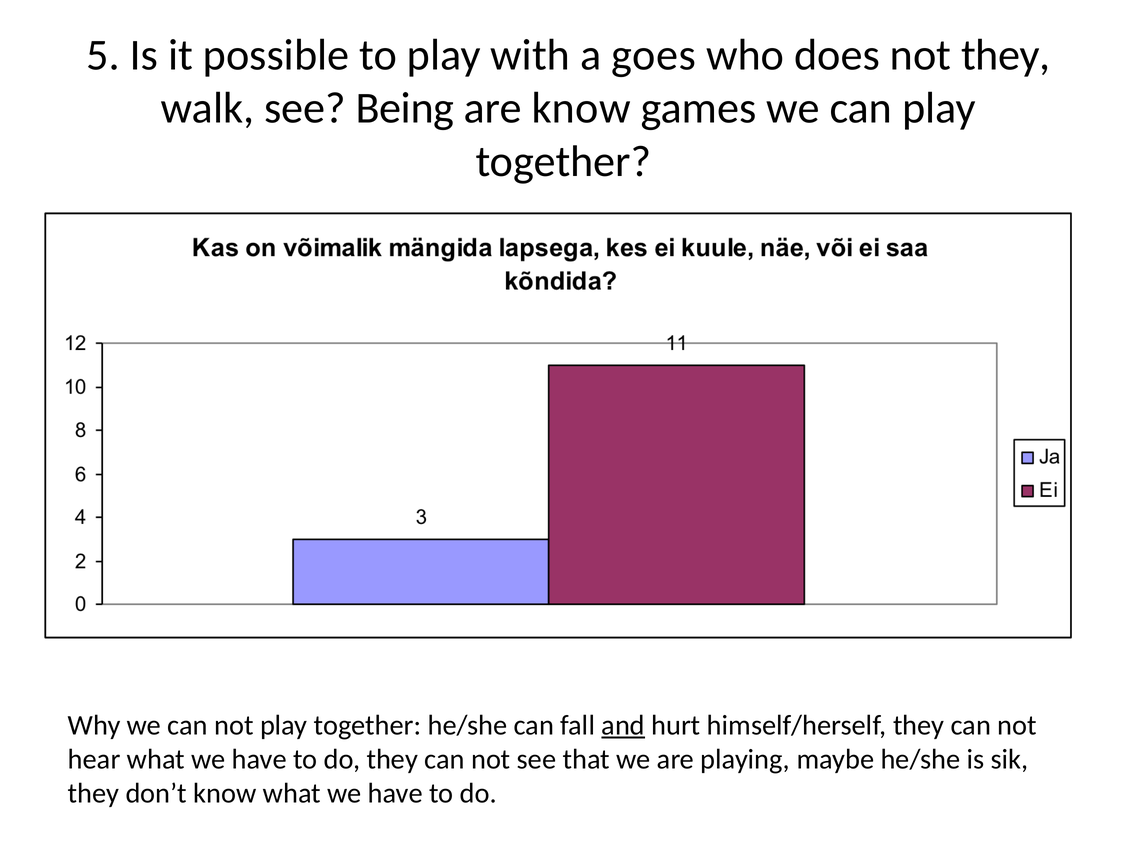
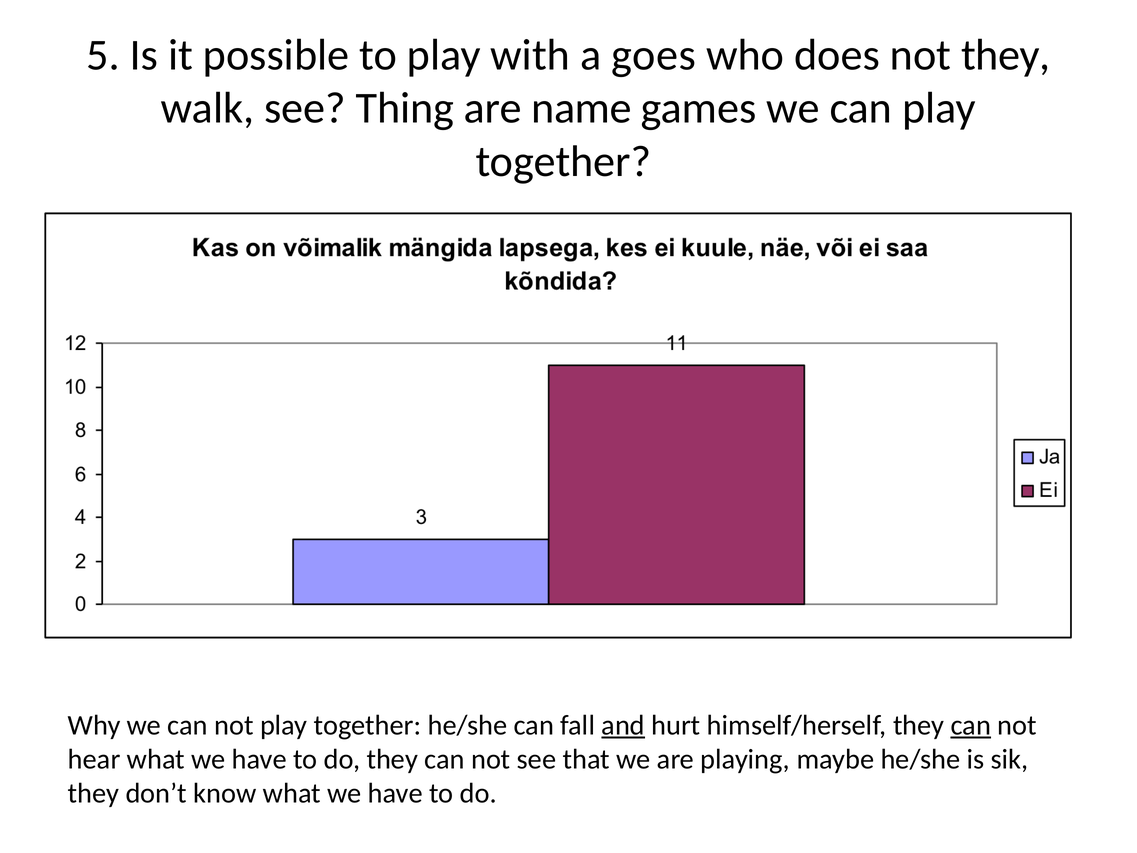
Being: Being -> Thing (405, 108)
are know: know -> name (581, 108)
can underline: none -> present (971, 725)
